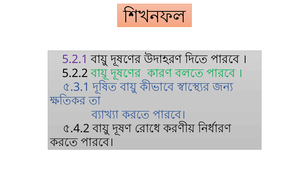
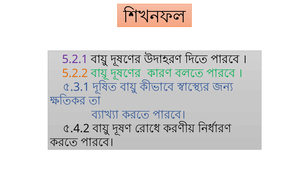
5.2.2 colour: black -> orange (75, 73)
